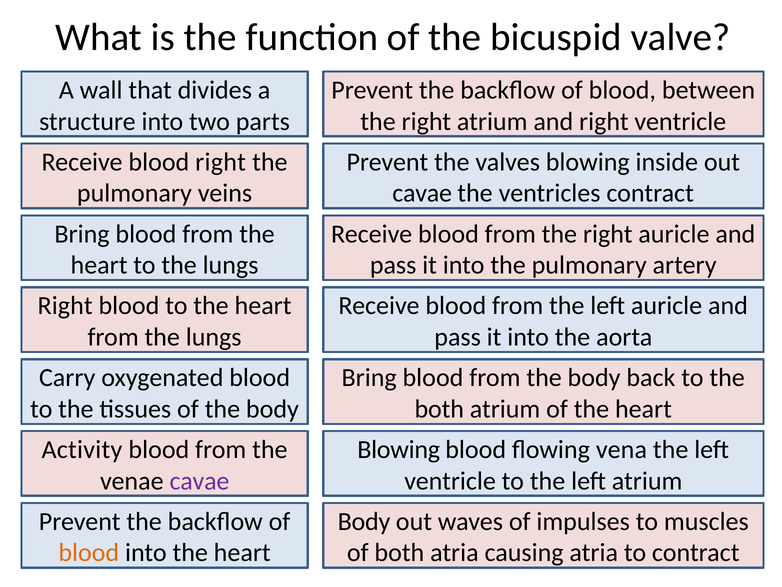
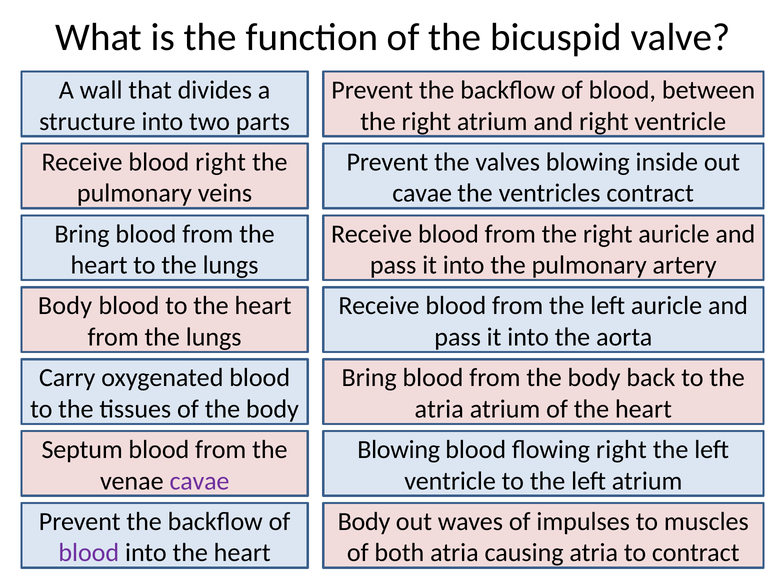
Right: Right -> Body (65, 306)
both: both -> atria (439, 409)
Activity: Activity -> Septum (82, 449)
flowing vena: vena -> right (621, 449)
blood colour: orange -> purple (89, 552)
